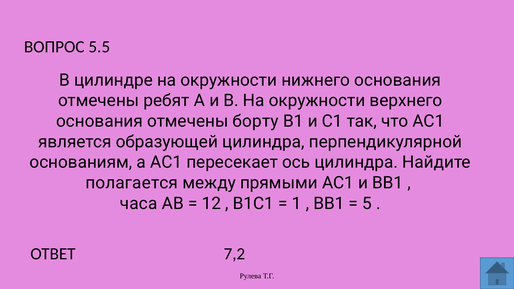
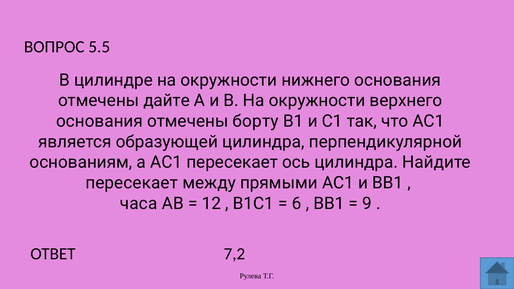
ребят: ребят -> дайте (167, 101)
полагается: полагается -> пересекает (132, 183)
1: 1 -> 6 (297, 203)
5: 5 -> 9 (367, 203)
